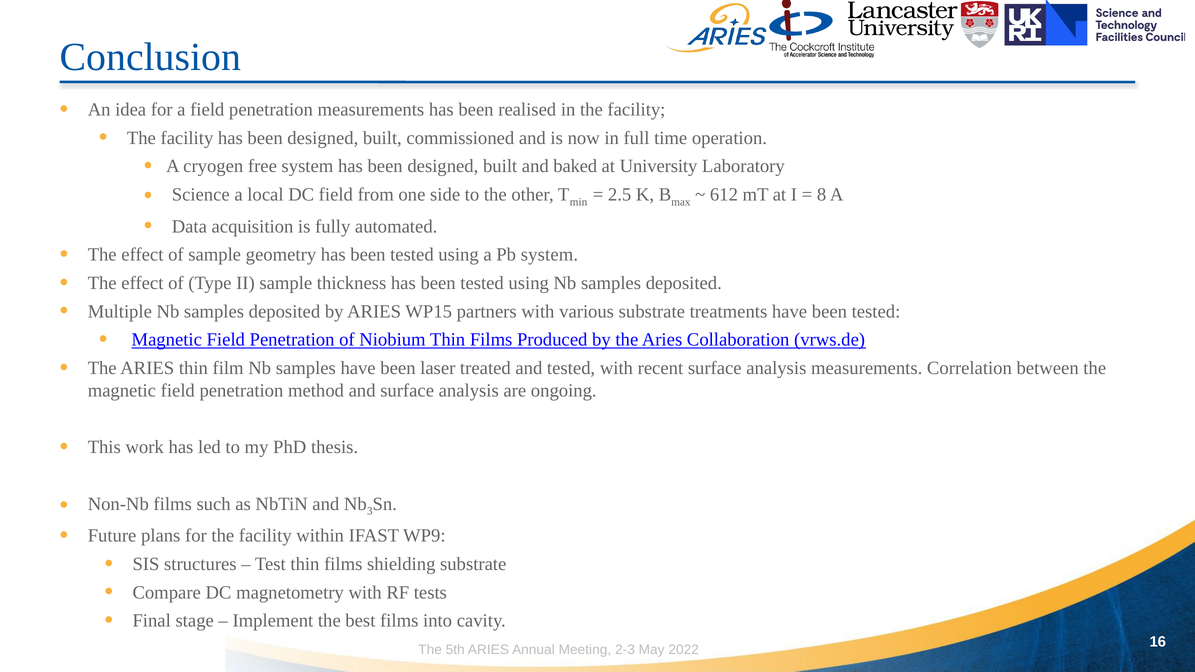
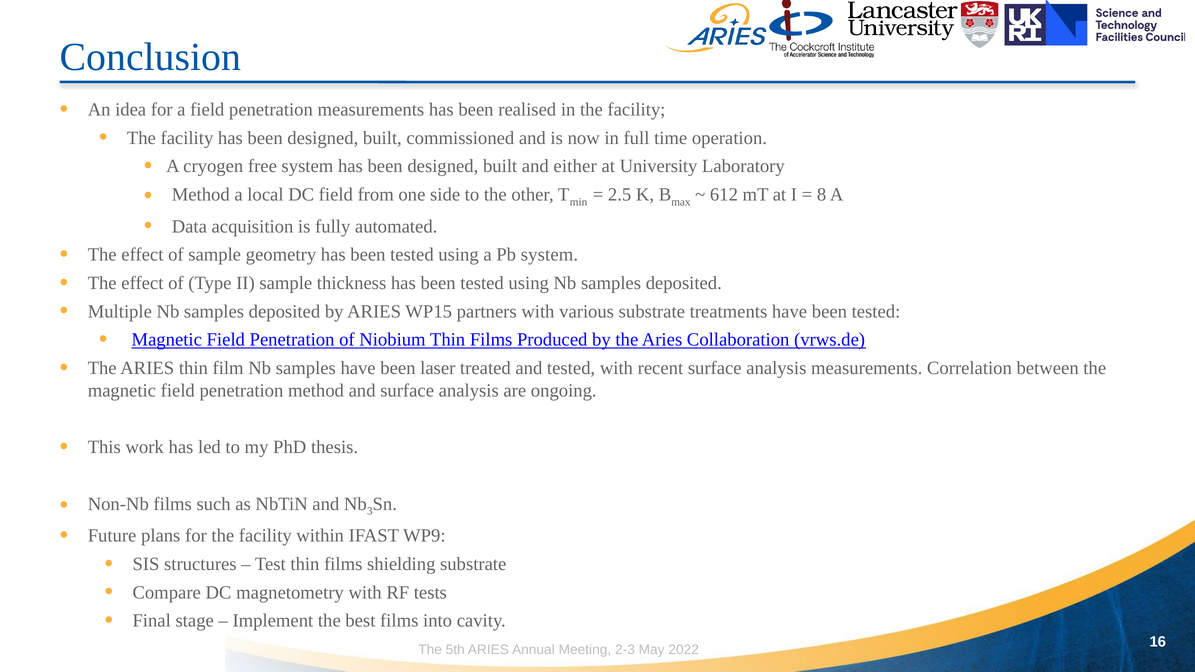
baked: baked -> either (575, 166)
Science: Science -> Method (201, 195)
